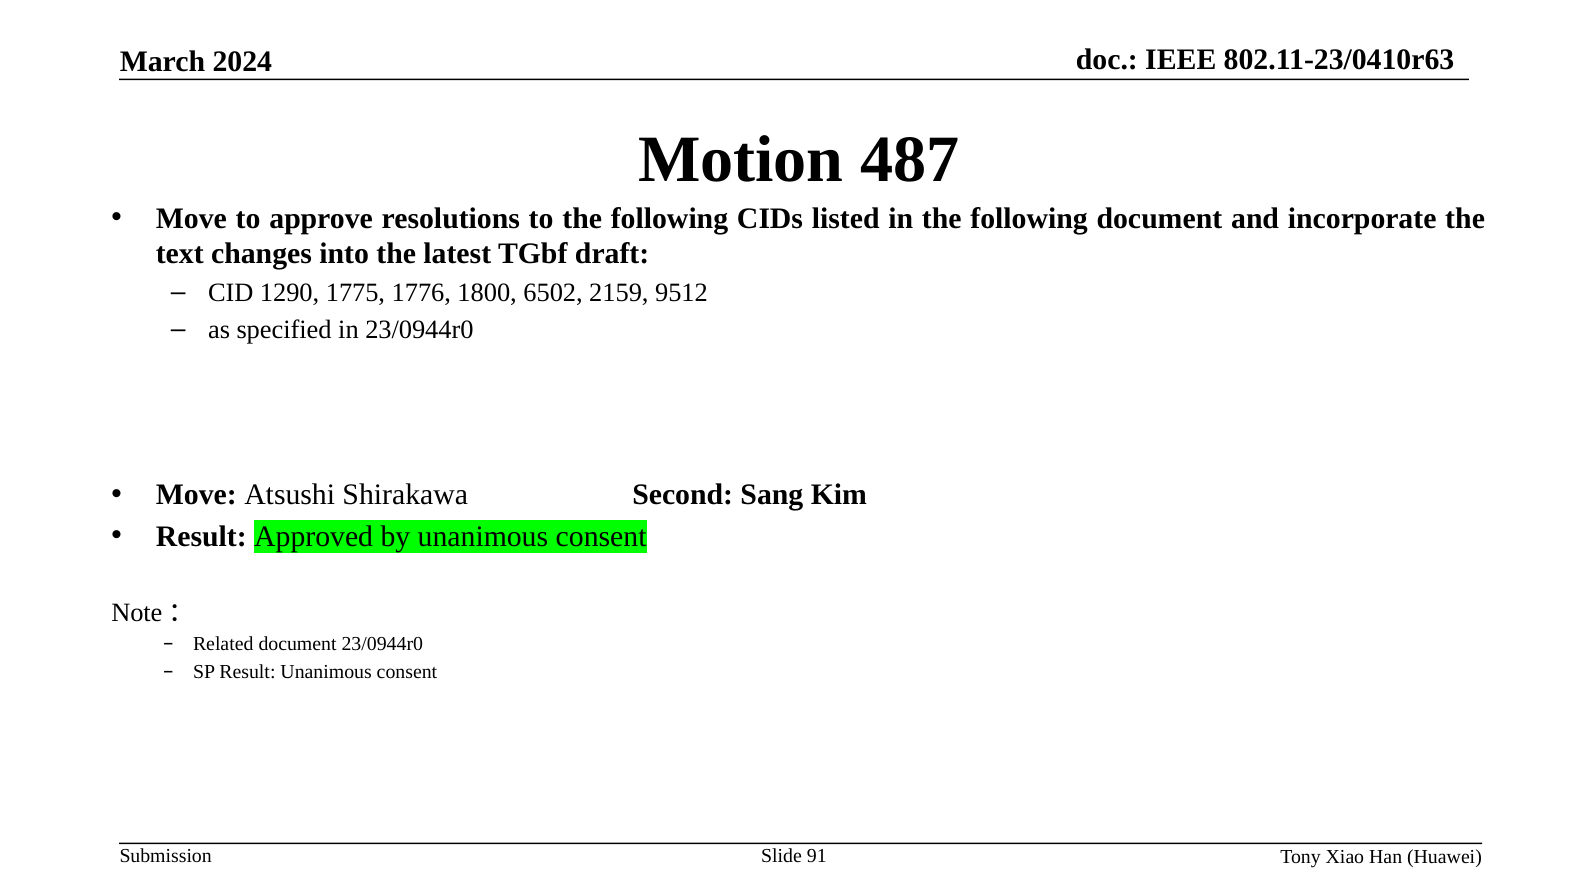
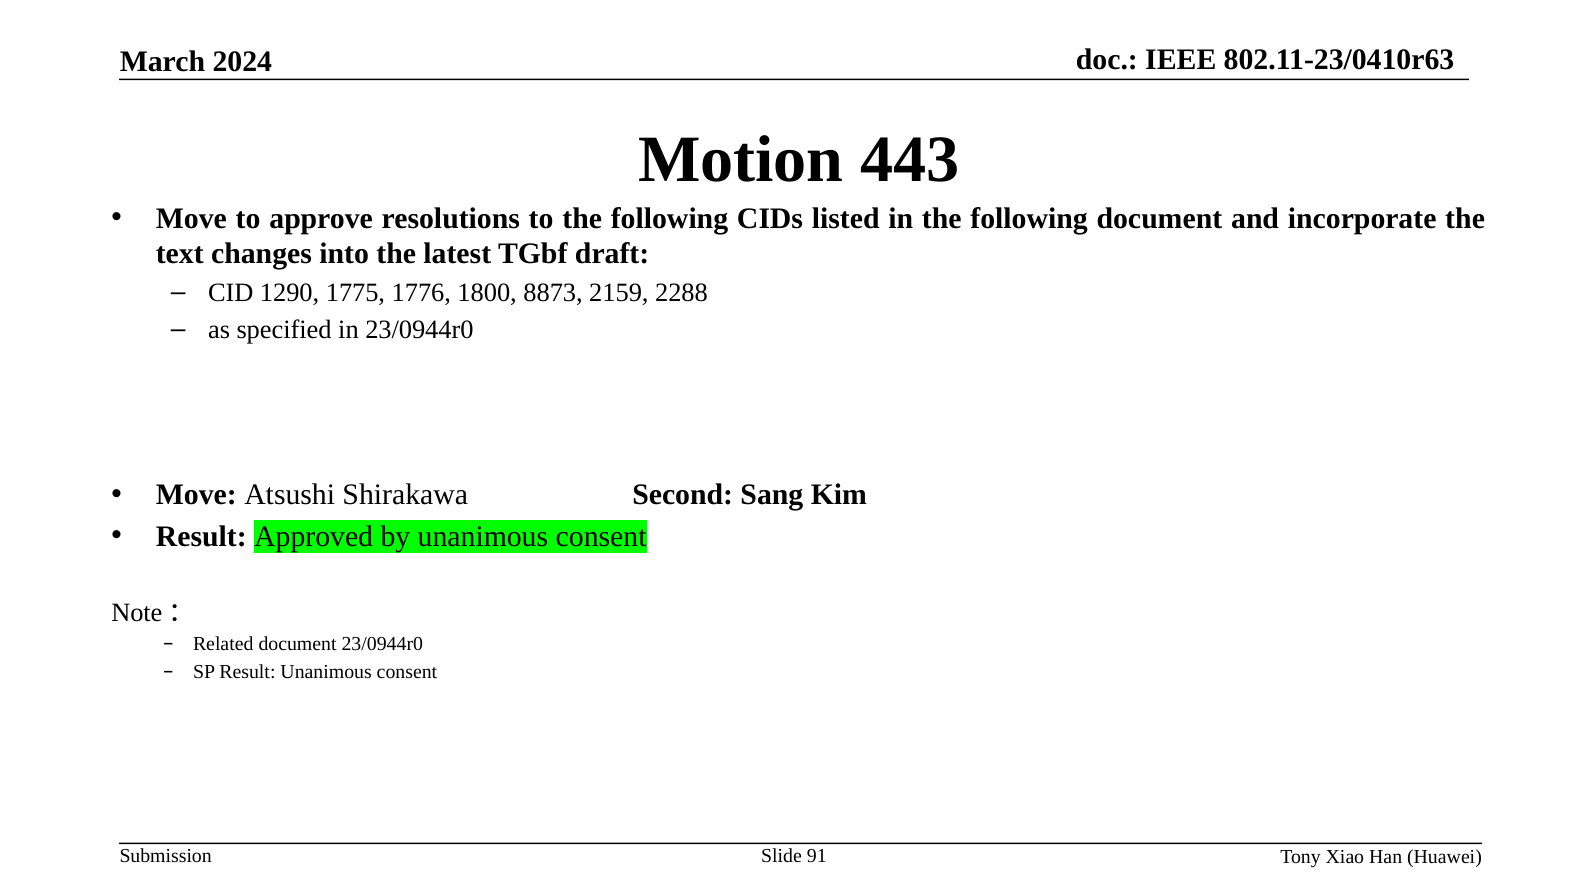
487: 487 -> 443 (910, 159)
6502: 6502 -> 8873 (553, 293)
9512: 9512 -> 2288 (681, 293)
